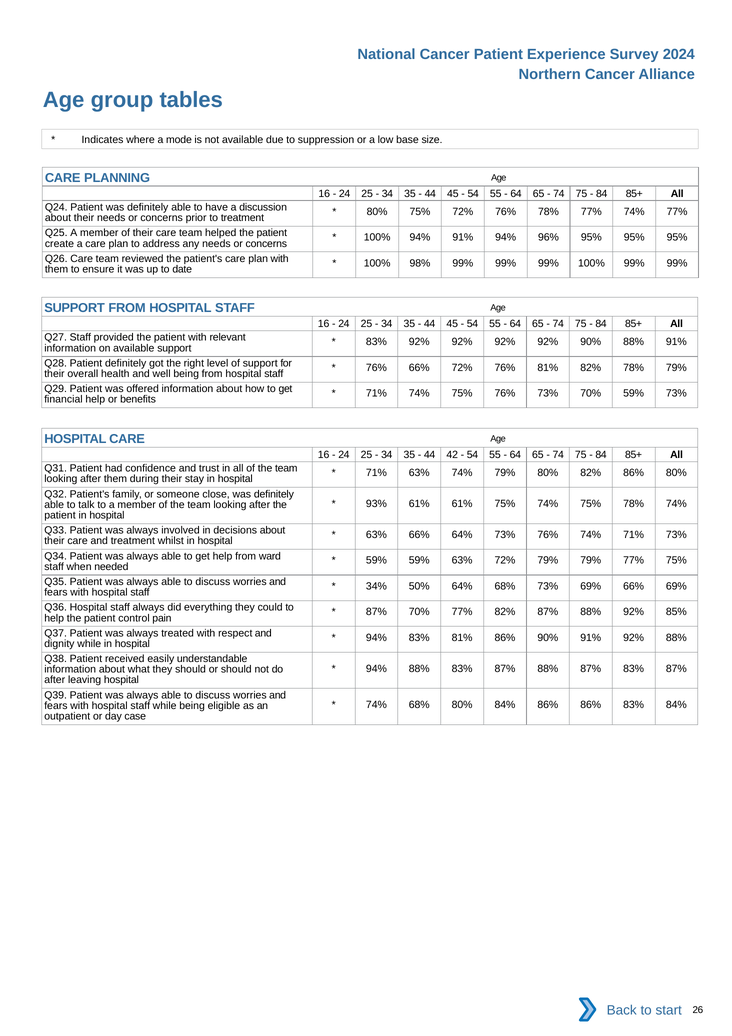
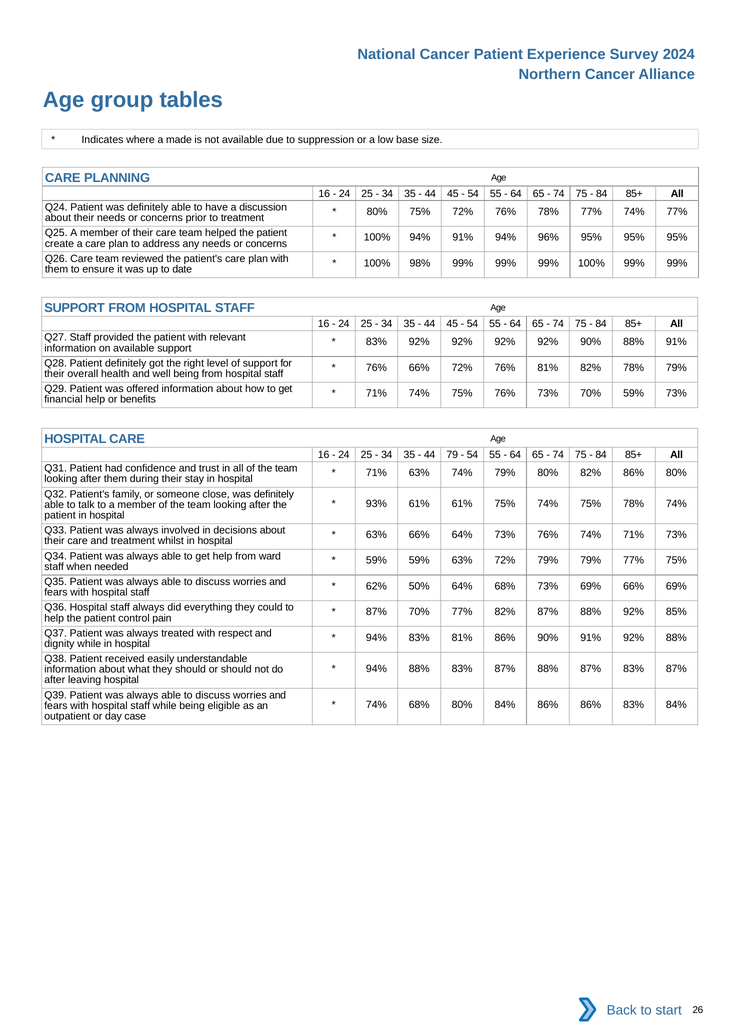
mode: mode -> made (179, 140)
42: 42 -> 79 (452, 455)
34%: 34% -> 62% (376, 586)
